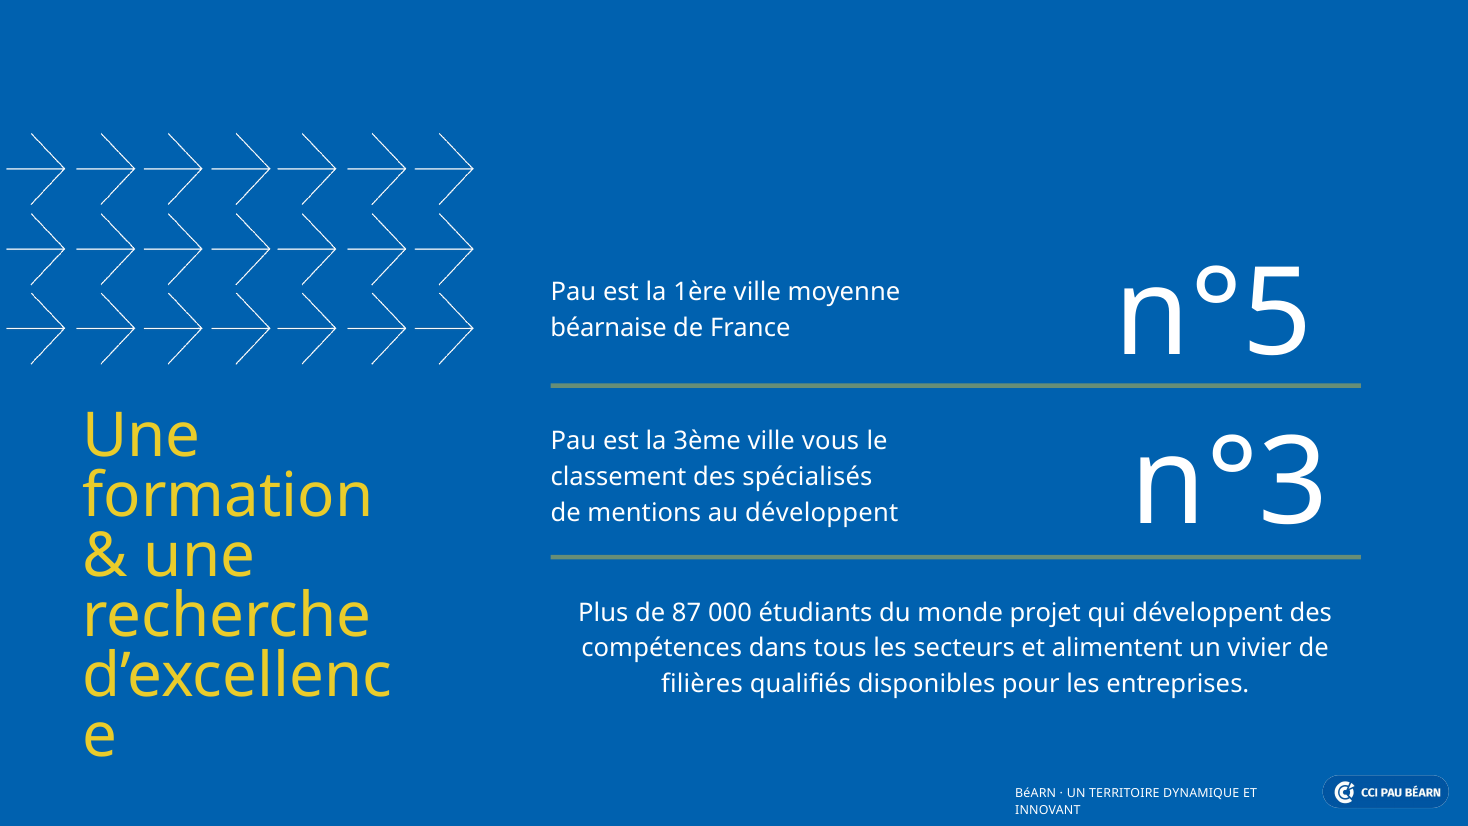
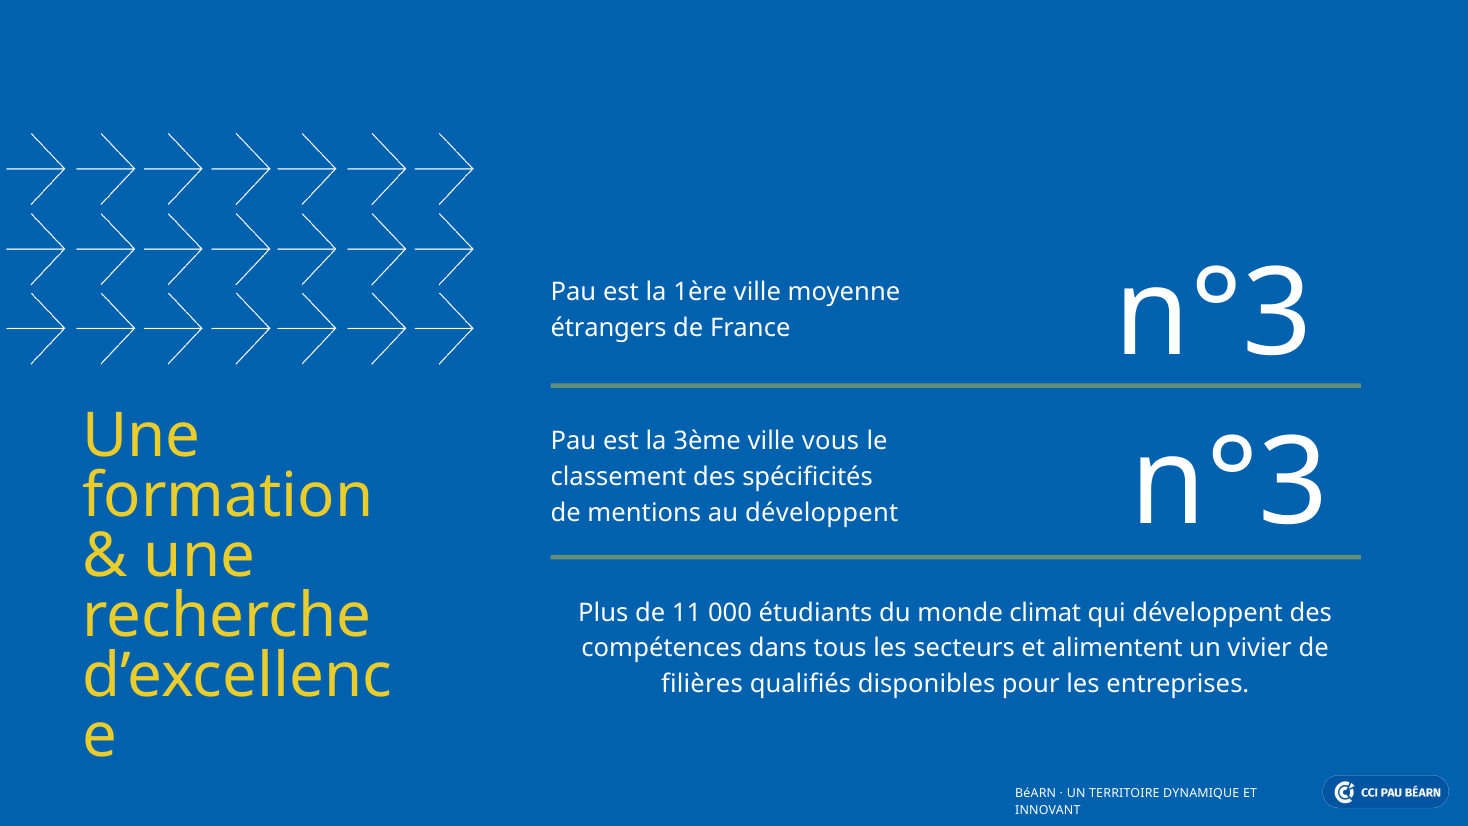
n°5: n°5 -> n°3 (1214, 314)
béarnaise: béarnaise -> étrangers (609, 328)
spécialisés: spécialisés -> spécificités (808, 477)
87: 87 -> 11 (687, 612)
projet: projet -> climat (1045, 612)
